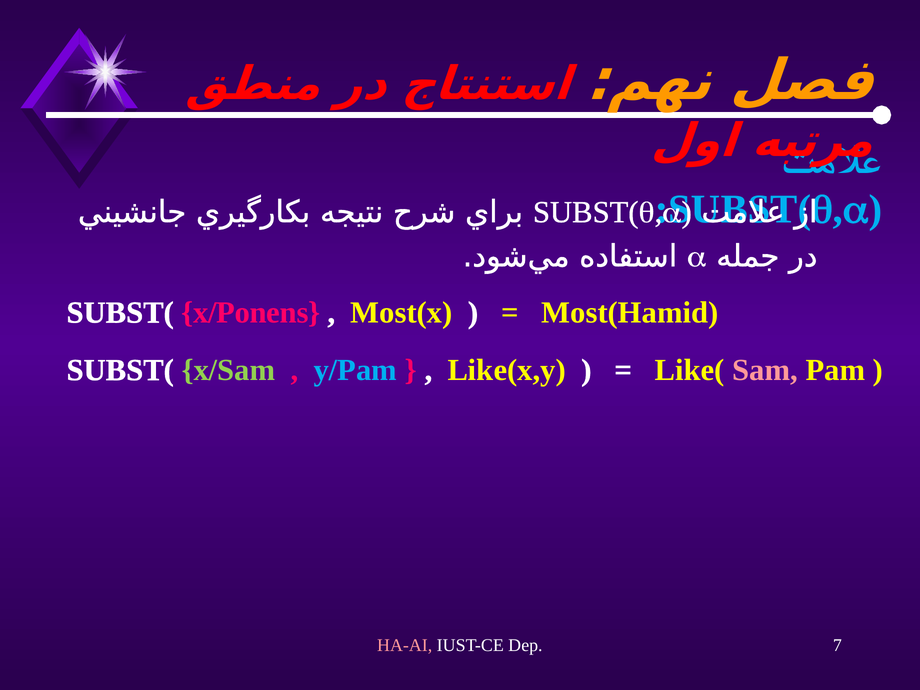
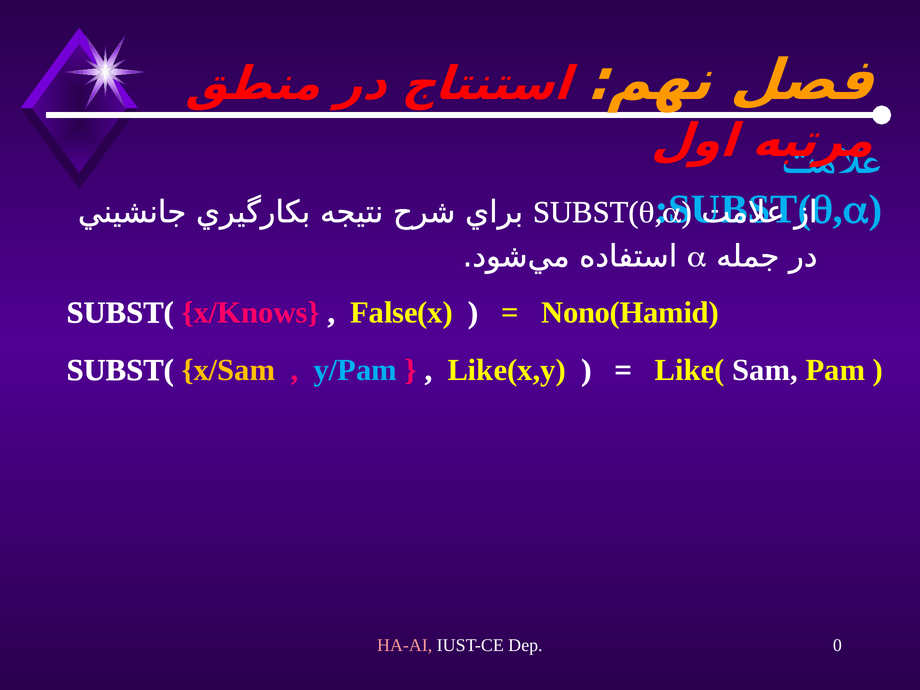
x/Ponens: x/Ponens -> x/Knows (251, 313)
Most(x: Most(x -> False(x (402, 313)
Most(Hamid: Most(Hamid -> Nono(Hamid (630, 313)
x/Sam colour: light green -> yellow (228, 370)
Sam colour: pink -> white (765, 370)
7: 7 -> 0 (837, 645)
